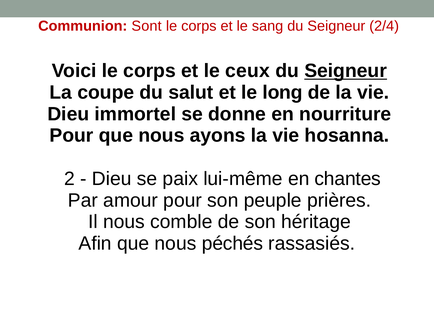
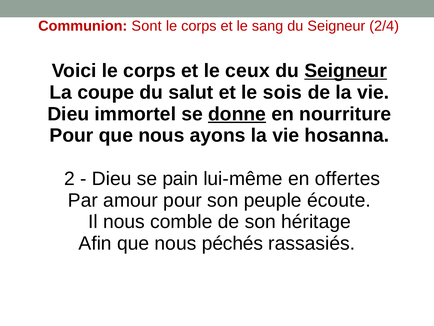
long: long -> sois (282, 92)
donne underline: none -> present (237, 114)
paix: paix -> pain (180, 178)
chantes: chantes -> offertes (348, 178)
prières: prières -> écoute (339, 200)
